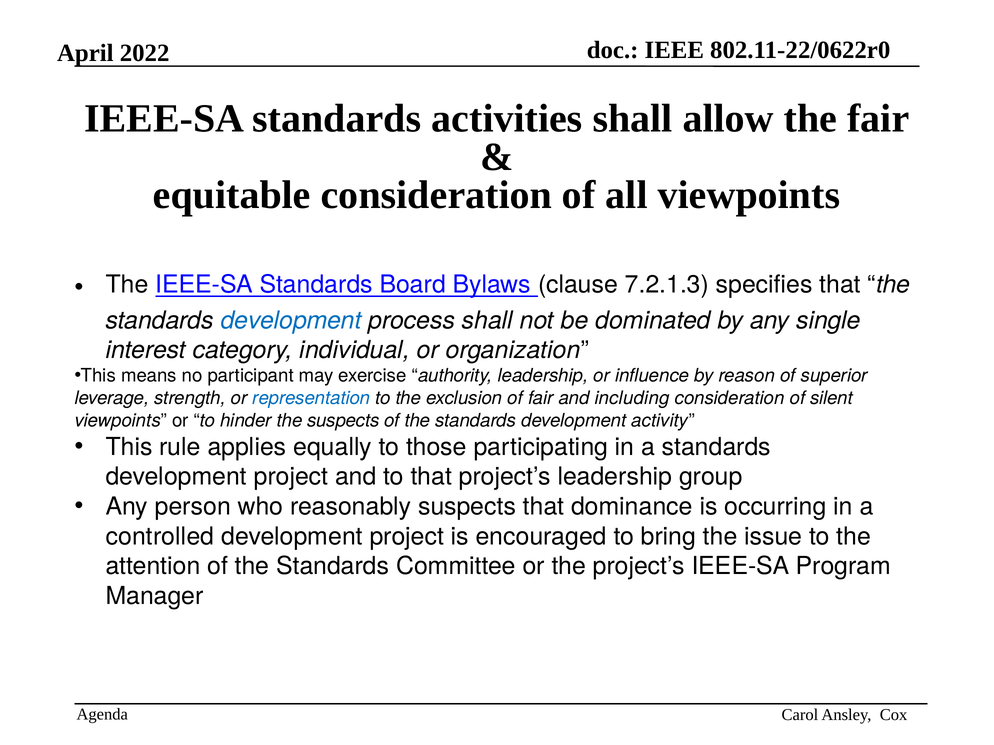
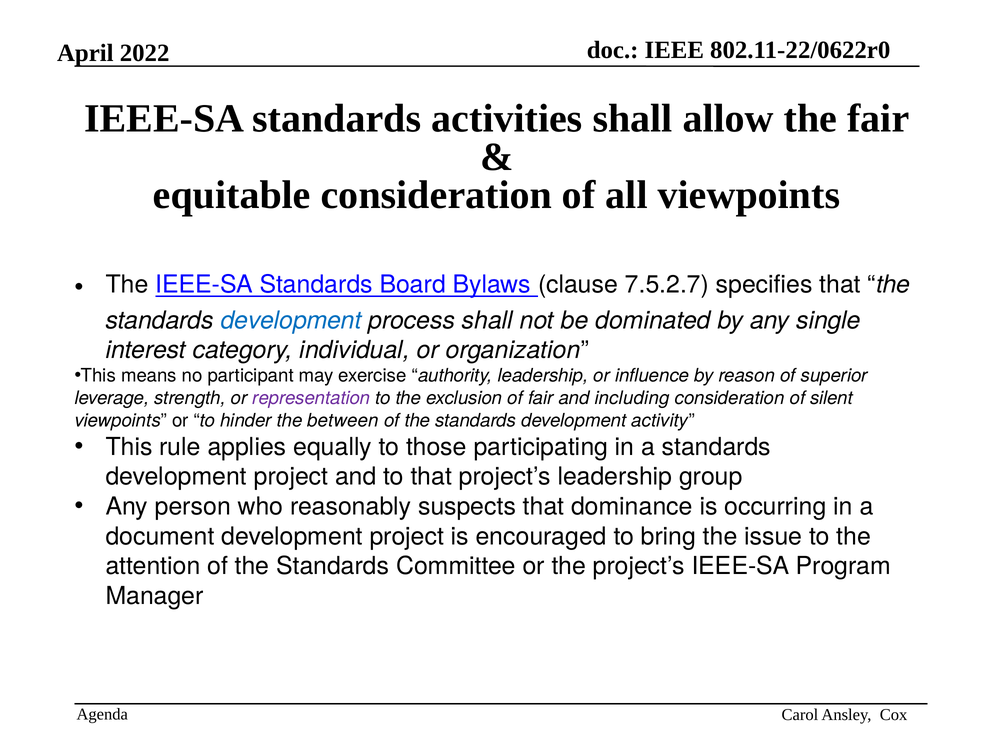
7.2.1.3: 7.2.1.3 -> 7.5.2.7 (667, 285)
representation colour: blue -> purple (311, 398)
the suspects: suspects -> between (343, 421)
controlled: controlled -> document (160, 537)
